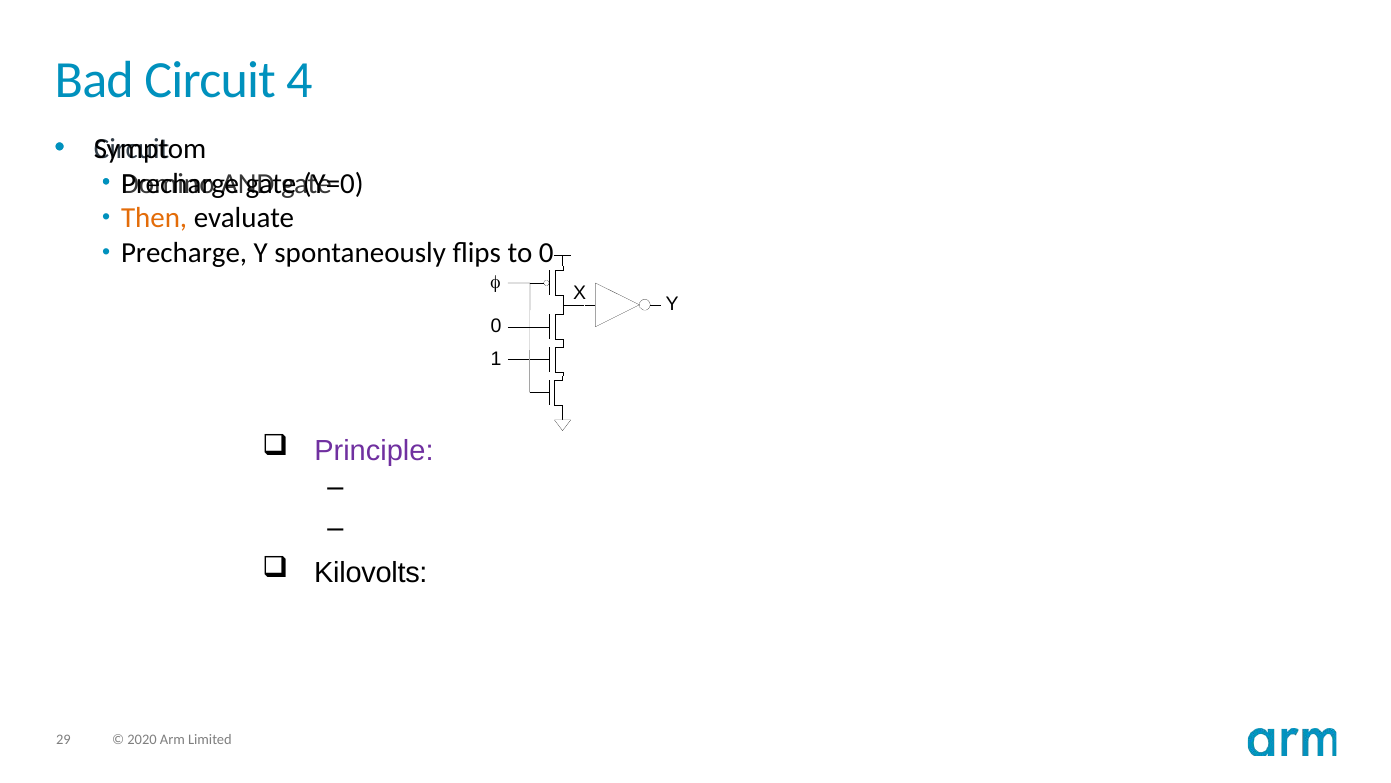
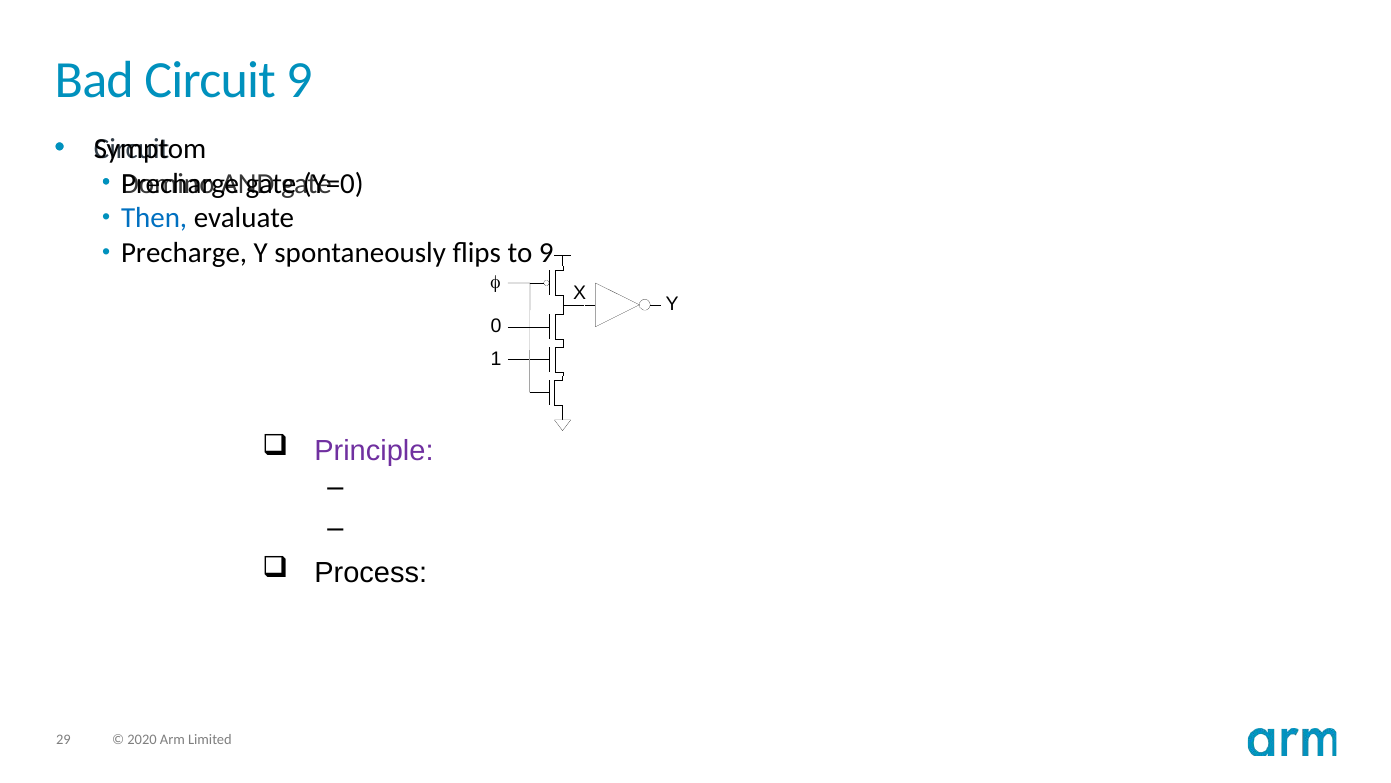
Circuit 4: 4 -> 9 (299, 80)
Then colour: orange -> blue (154, 218)
to 0: 0 -> 9 (546, 253)
Kilovolts: Kilovolts -> Process (371, 572)
